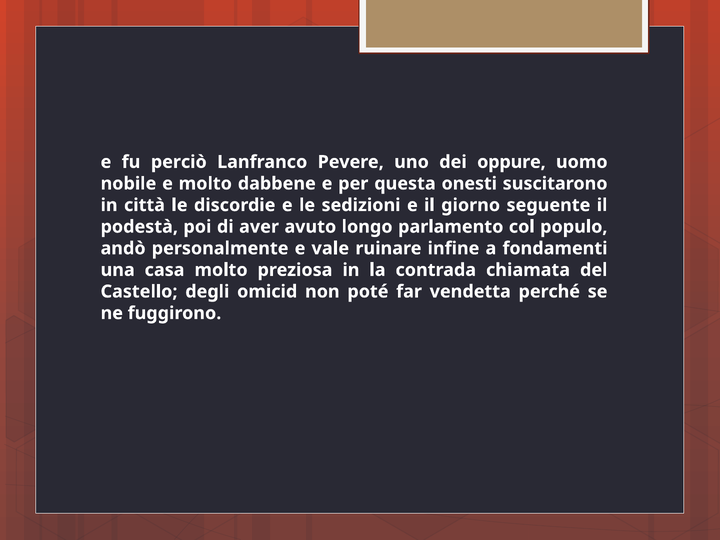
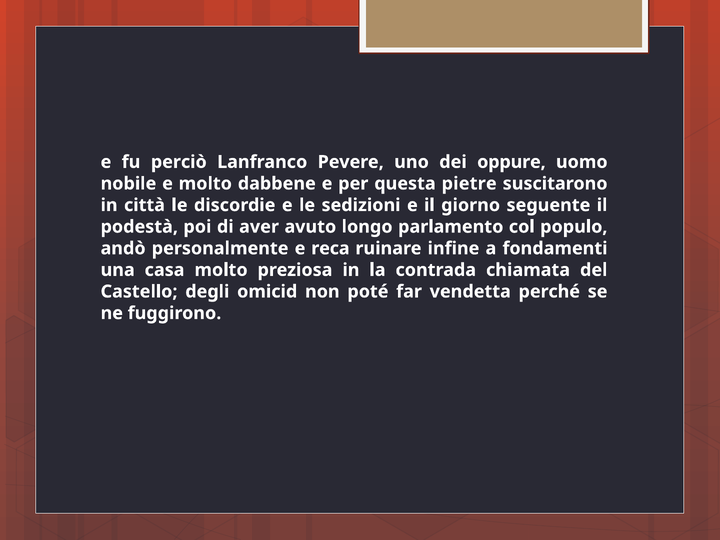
onesti: onesti -> pietre (469, 184)
vale: vale -> reca (330, 248)
